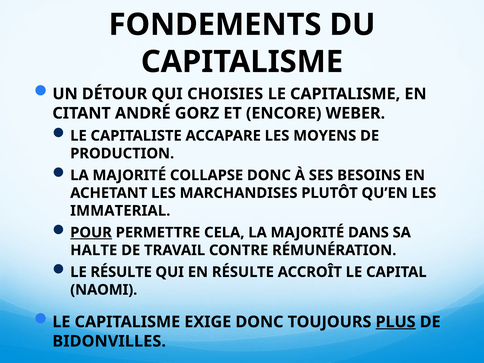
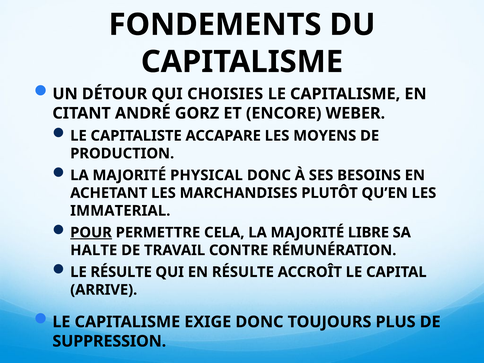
COLLAPSE: COLLAPSE -> PHYSICAL (206, 175)
DANS: DANS -> LIBRE (368, 233)
NAOMI: NAOMI -> ARRIVE (104, 290)
PLUS underline: present -> none (396, 322)
BIDONVILLES: BIDONVILLES -> SUPPRESSION (109, 341)
